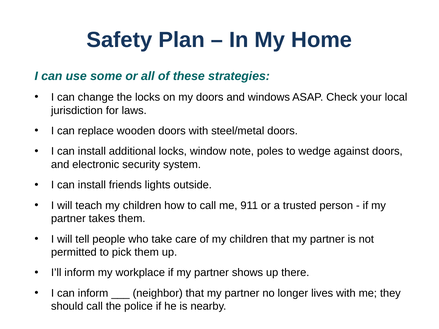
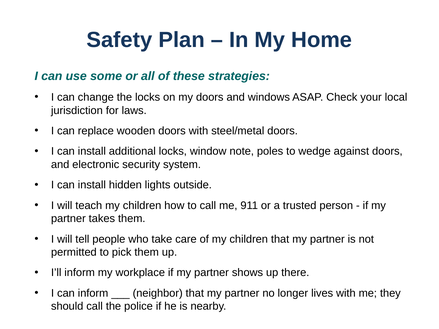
friends: friends -> hidden (125, 185)
